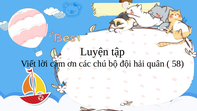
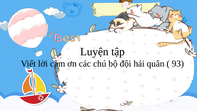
58: 58 -> 93 (178, 64)
